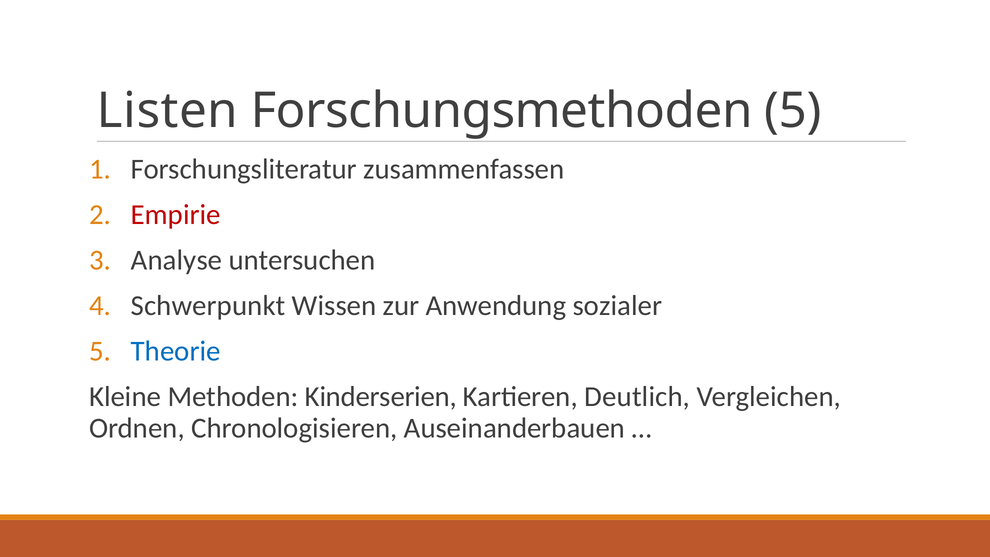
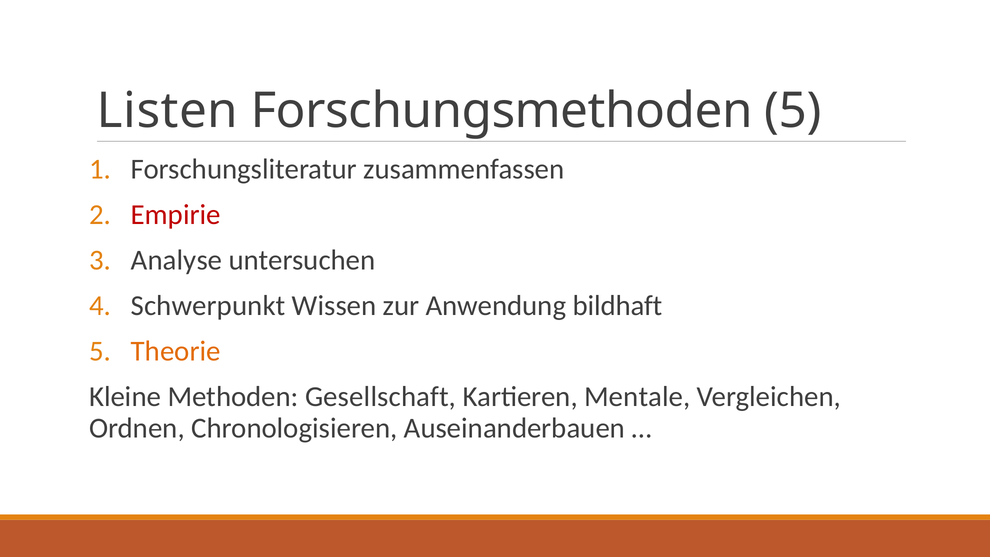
sozialer: sozialer -> bildhaft (618, 306)
Theorie colour: blue -> orange (176, 351)
Kinderserien: Kinderserien -> Gesellschaft (381, 397)
Deutlich: Deutlich -> Mentale (637, 397)
